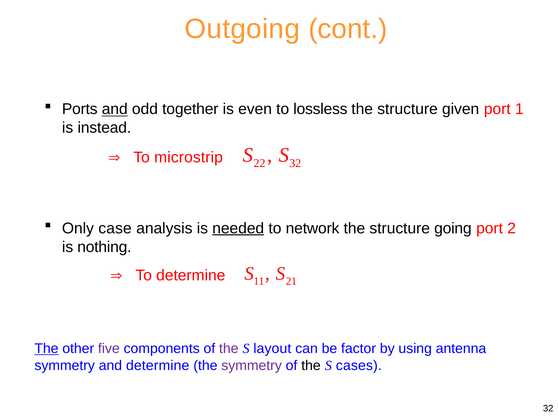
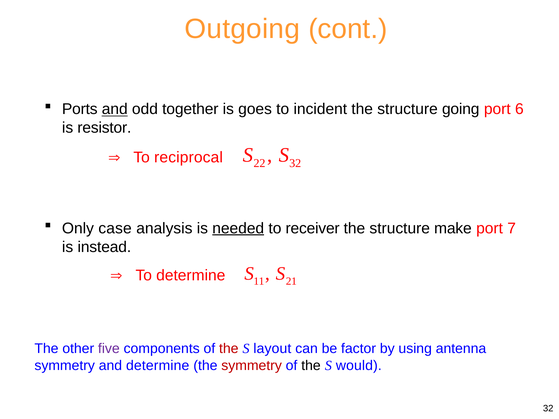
even: even -> goes (255, 109)
lossless: lossless -> incident (320, 109)
given: given -> going (461, 109)
1: 1 -> 6 (519, 109)
instead: instead -> resistor (104, 128)
microstrip: microstrip -> reciprocal (189, 158)
network: network -> receiver (313, 228)
going: going -> make (453, 228)
2: 2 -> 7 (512, 228)
nothing: nothing -> instead (104, 247)
The underline: present -> none (46, 349)
the colour: purple -> red (229, 349)
symmetry colour: purple -> red (252, 366)
cases: cases -> would (359, 366)
